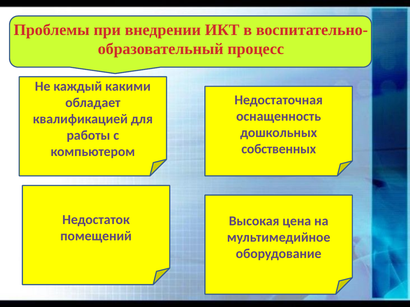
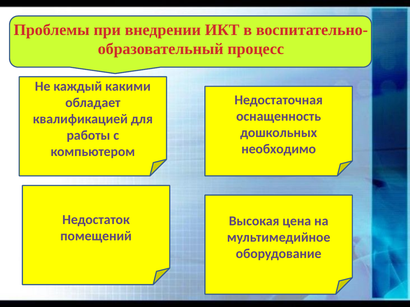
собственных: собственных -> необходимо (279, 149)
